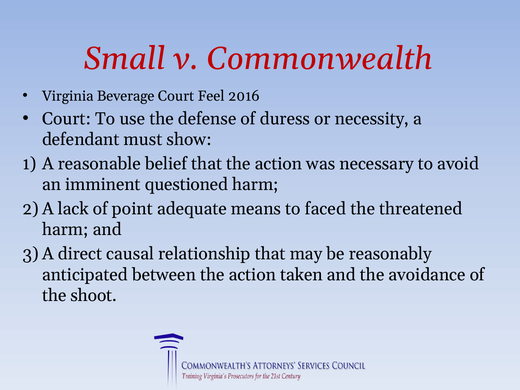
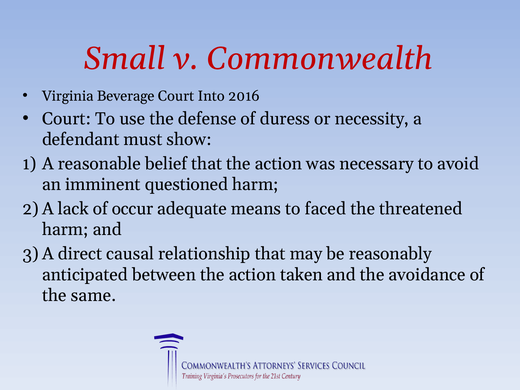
Feel: Feel -> Into (211, 96)
point: point -> occur (133, 209)
shoot: shoot -> same (93, 295)
